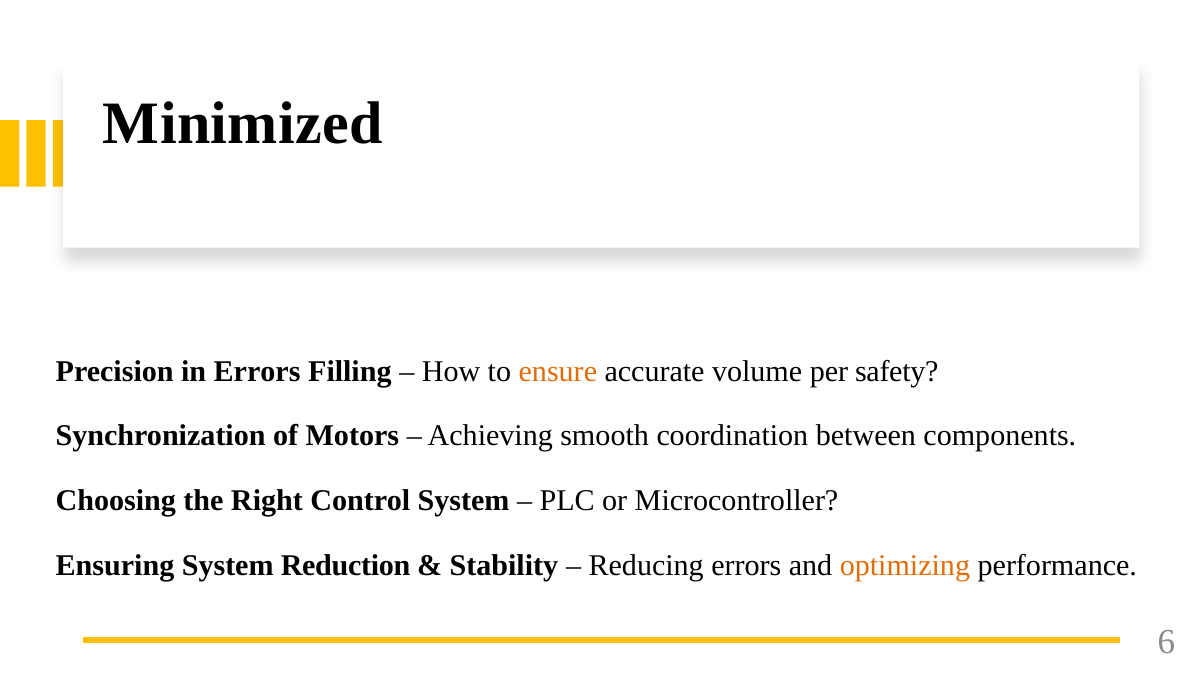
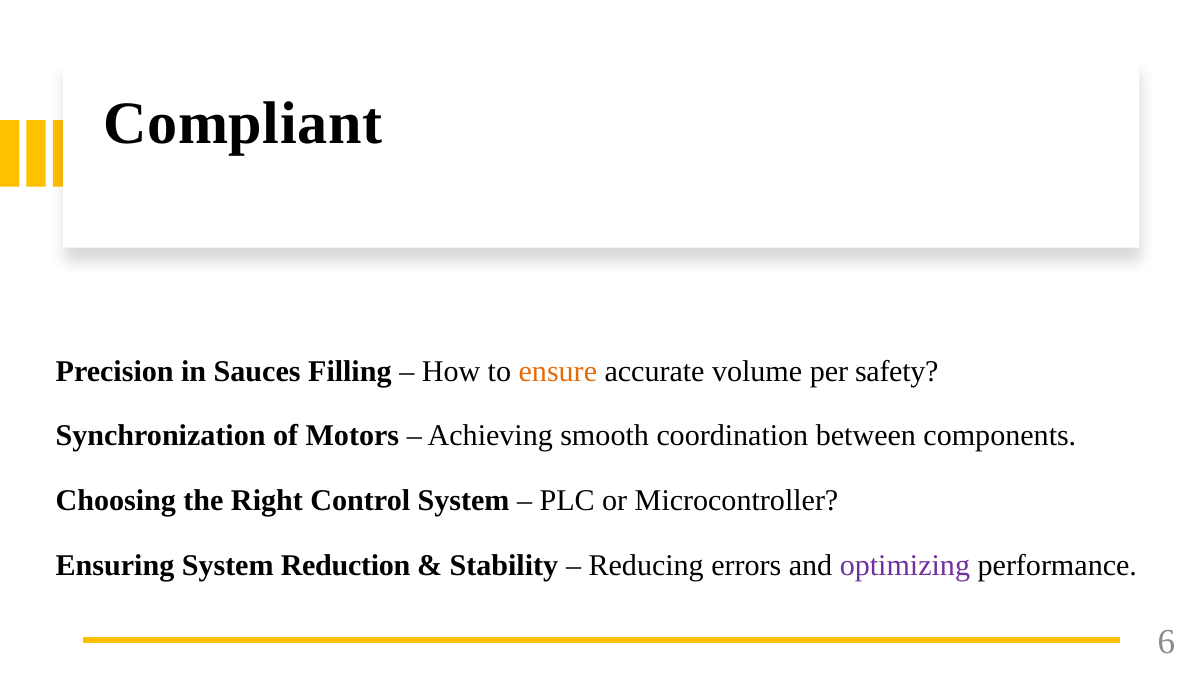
Minimized: Minimized -> Compliant (243, 124)
in Errors: Errors -> Sauces (257, 371)
optimizing colour: orange -> purple (905, 566)
